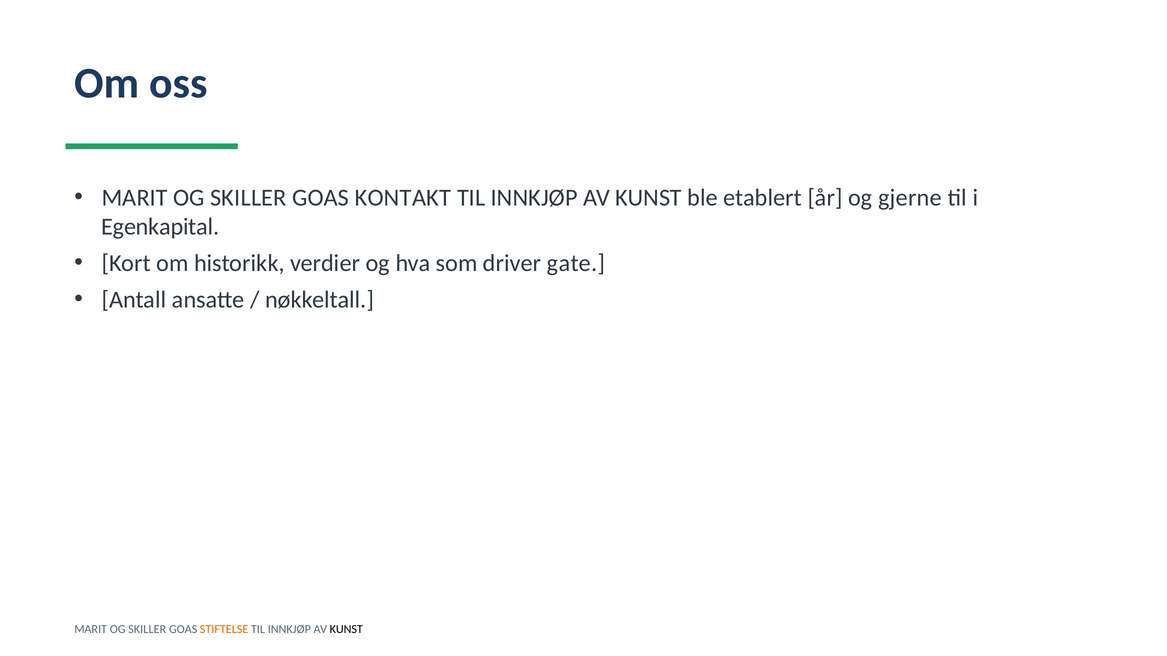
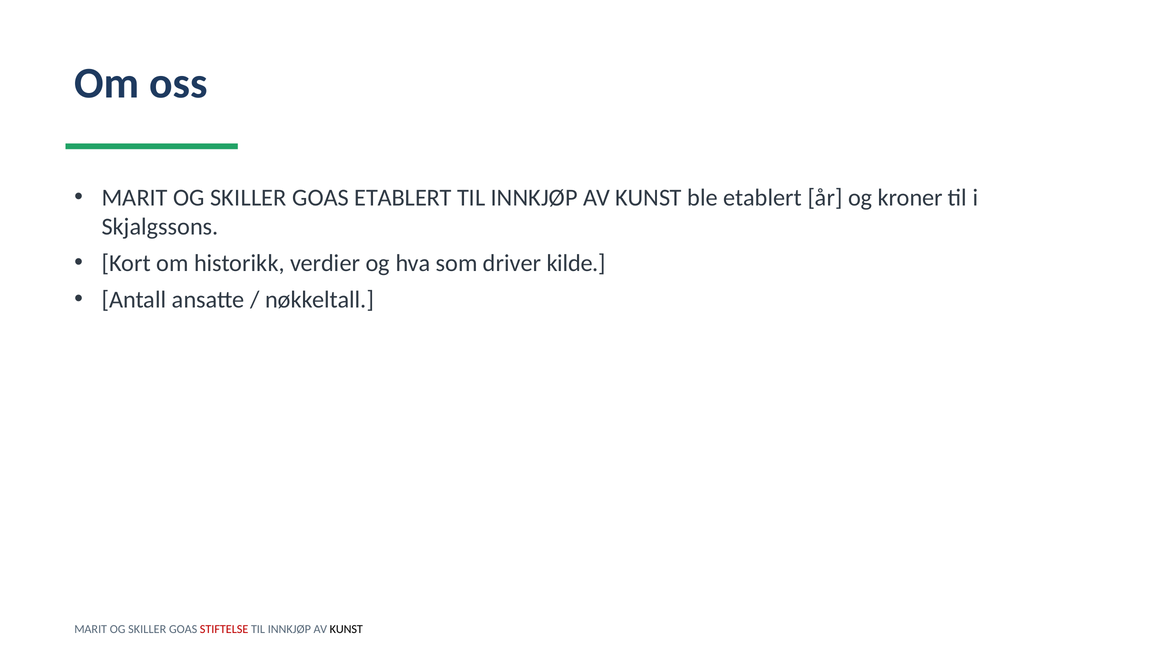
GOAS KONTAKT: KONTAKT -> ETABLERT (403, 198)
gjerne: gjerne -> kroner (910, 198)
Egenkapital: Egenkapital -> Skjalgssons (160, 227)
gate: gate -> kilde (576, 263)
STIFTELSE colour: orange -> red (224, 630)
